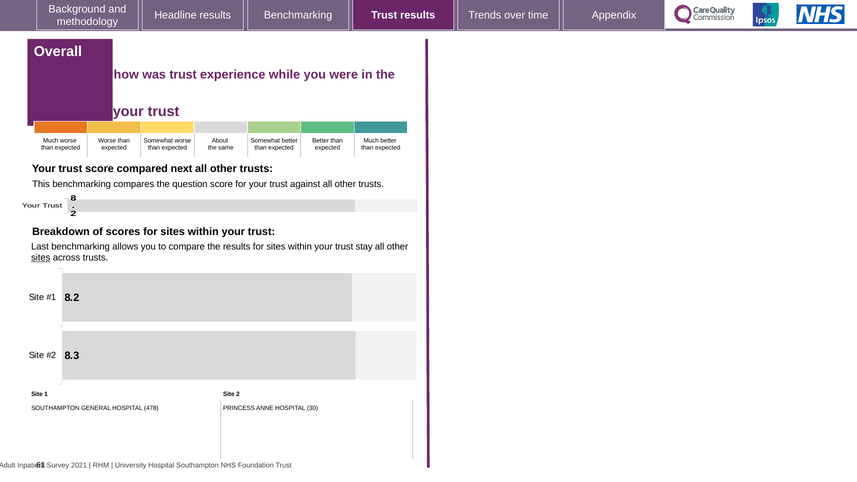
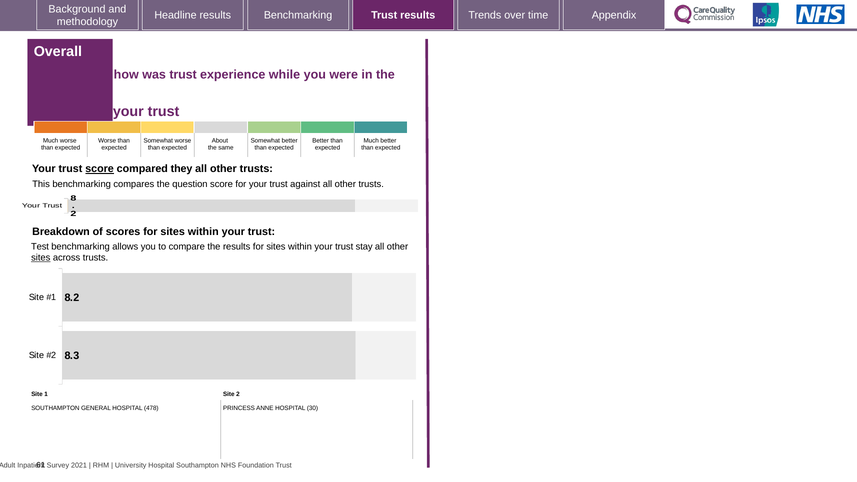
score underline: none -> present (100, 169)
next: next -> they (182, 169)
Last: Last -> Test (40, 246)
